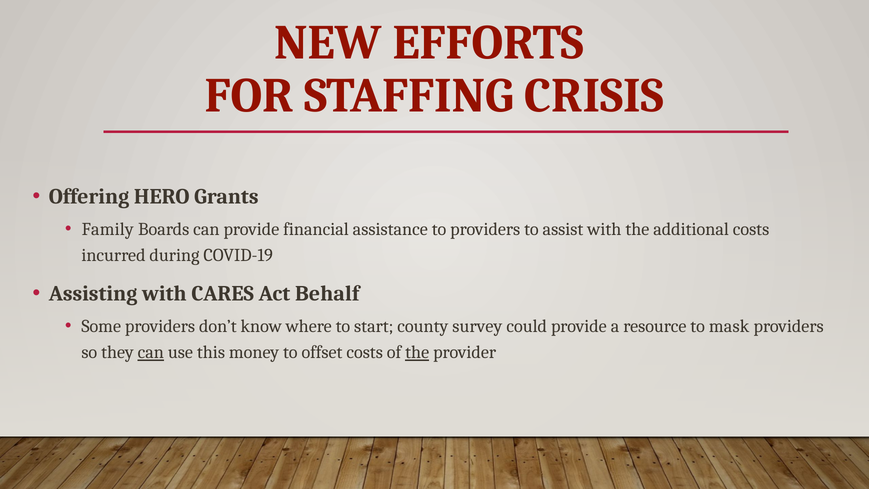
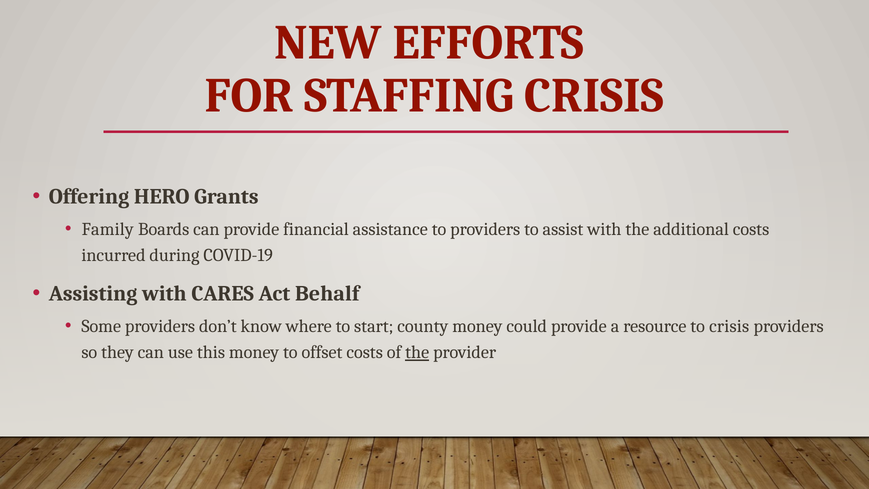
county survey: survey -> money (477, 326)
to mask: mask -> crisis (729, 326)
can underline: present -> none (151, 352)
